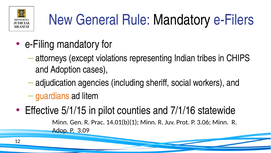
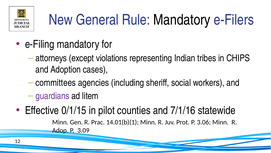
adjudication: adjudication -> committees (56, 82)
guardians colour: orange -> purple (52, 96)
5/1/15: 5/1/15 -> 0/1/15 (74, 110)
